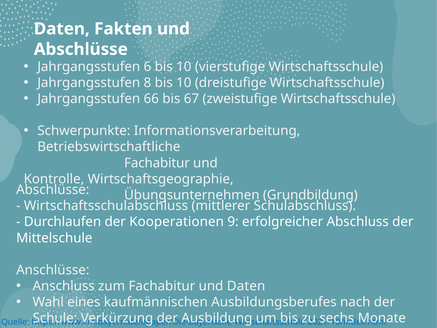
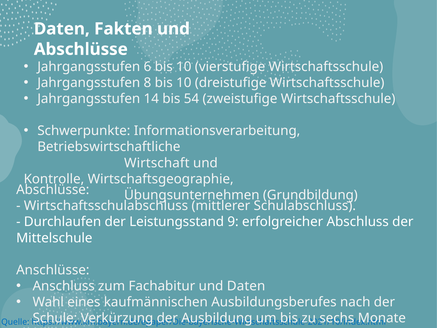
66: 66 -> 14 (151, 99)
67: 67 -> 54 (191, 99)
Fachabitur: Fachabitur -> Wirtschaft (157, 163)
Kooperationen: Kooperationen -> Leistungsstand (177, 222)
